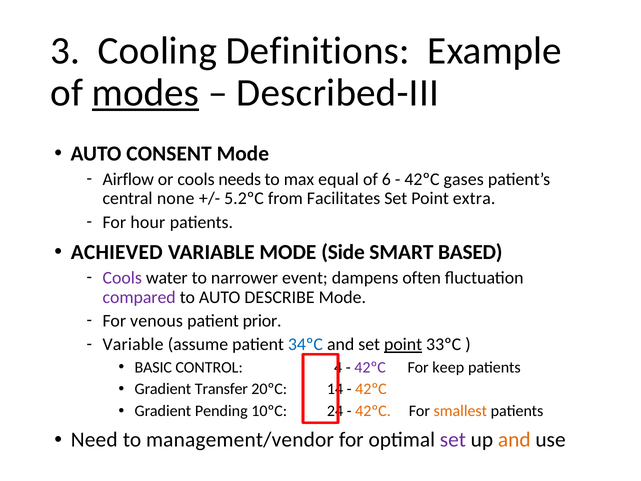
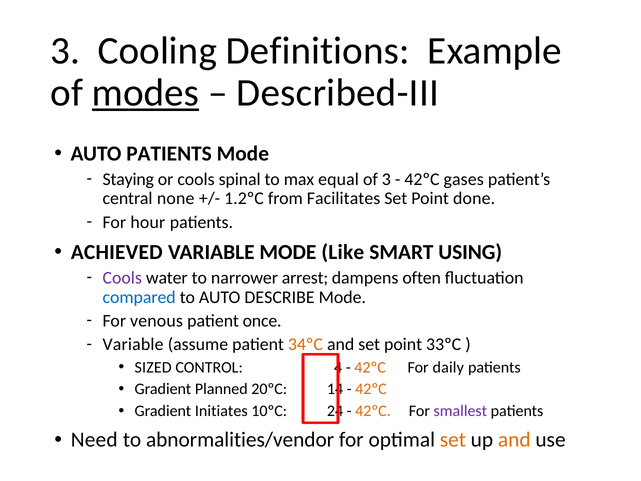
AUTO CONSENT: CONSENT -> PATIENTS (169, 153)
Airflow: Airflow -> Staying (128, 179)
needs: needs -> spinal (240, 179)
of 6: 6 -> 3 (386, 179)
5.2ºC: 5.2ºC -> 1.2ºC (244, 198)
extra: extra -> done (474, 198)
Side: Side -> Like (343, 252)
BASED: BASED -> USING (470, 252)
event: event -> arrest (305, 278)
compared colour: purple -> blue (139, 297)
prior: prior -> once (262, 321)
34ºC colour: blue -> orange (305, 344)
point underline: present -> none (403, 344)
BASIC: BASIC -> SIZED (153, 367)
42ºC colour: purple -> orange (370, 367)
keep: keep -> daily (448, 367)
Transfer: Transfer -> Planned (221, 389)
Pending: Pending -> Initiates (221, 411)
smallest colour: orange -> purple (460, 411)
management/vendor: management/vendor -> abnormalities/vendor (240, 440)
set colour: purple -> orange (453, 440)
